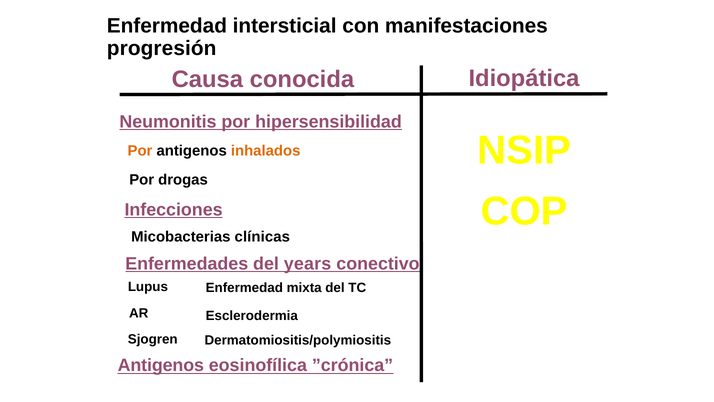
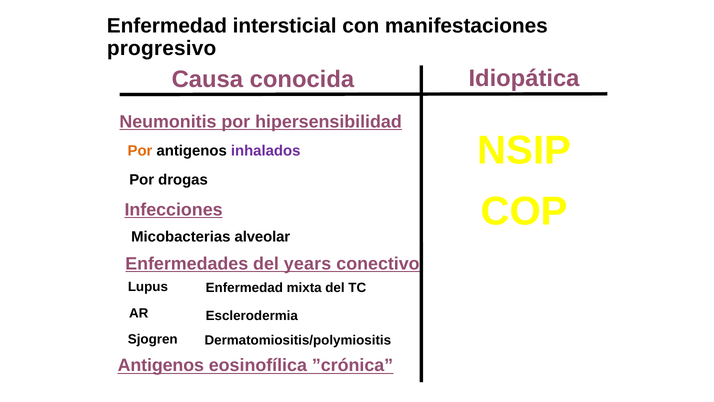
progresión: progresión -> progresivo (162, 48)
inhalados colour: orange -> purple (266, 151)
clínicas: clínicas -> alveolar (262, 237)
